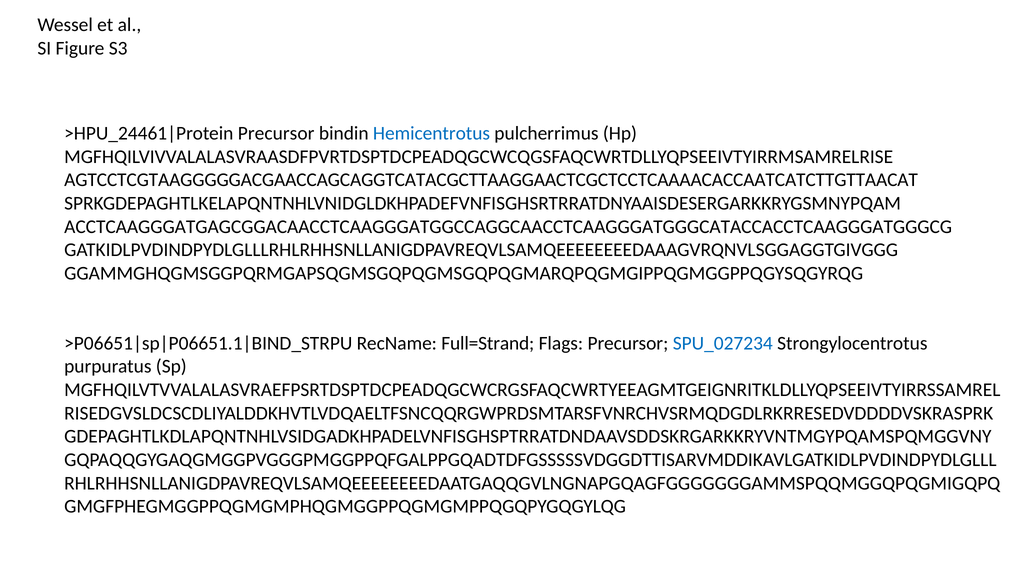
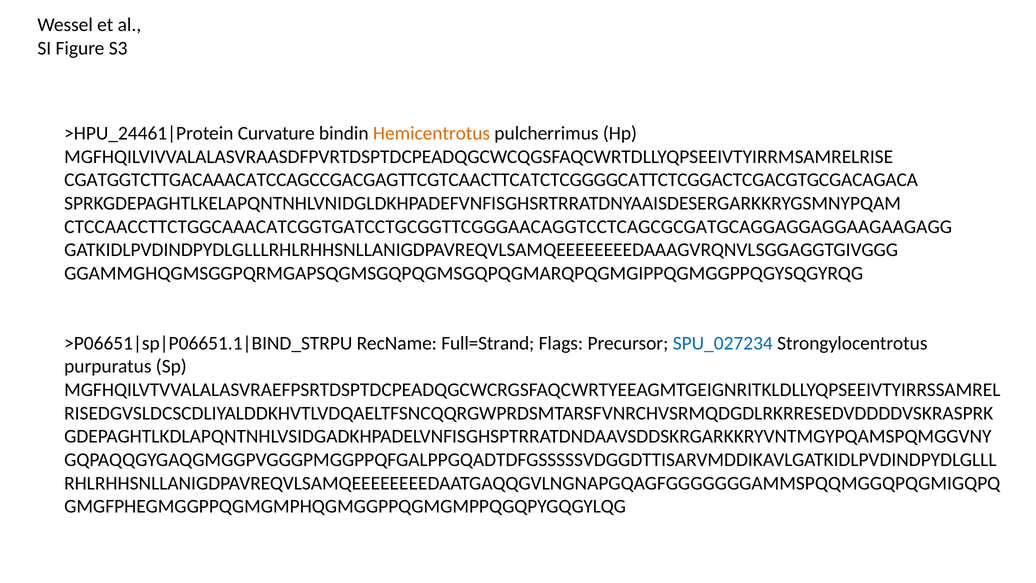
Precursor: Precursor -> Curvature (276, 133)
Hemicentrotus colour: blue -> orange (432, 133)
AGTCCTCGTAAGGGGGACGAACCAGCAGGTCATACGCTTAAGGAACTCGCTCCTCAAAACACCAATCATCTTGTTAACAT: AGTCCTCGTAAGGGGGACGAACCAGCAGGTCATACGCTTAAGGAACTCGCTCCTCAAAACACCAATCATCTTGTTAACAT -> CGATGGTCTTGACAAACATCCAGCCGACGAGTTCGTCAACTTCATCTCGGGGCATTCTCGGACTCGACGTGCGACAGACA (491, 180)
ACCTCAAGGGATGAGCGGACAACCTCAAGGGATGGCCAGGCAACCTCAAGGGATGGGCATACCACCTCAAGGGATGGGCG: ACCTCAAGGGATGAGCGGACAACCTCAAGGGATGGCCAGGCAACCTCAAGGGATGGGCATACCACCTCAAGGGATGGGCG -> CTCCAACCTTCTGGCAAACATCGGTGATCCTGCGGTTCGGGAACAGGTCCTCAGCGCGATGCAGGAGGAGGAAGAAGAGG (508, 227)
